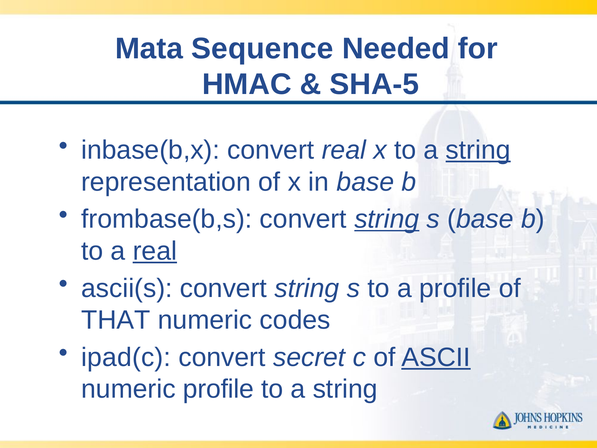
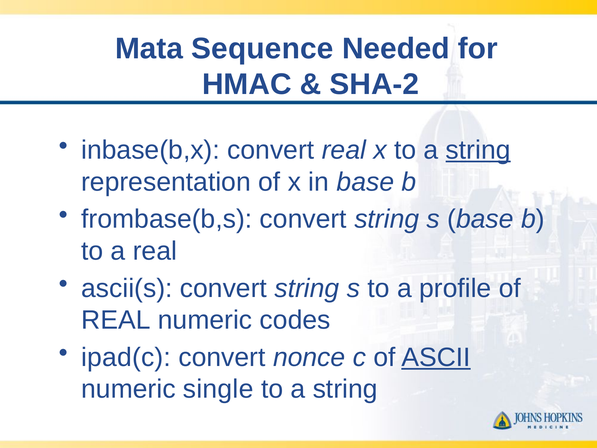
SHA-5: SHA-5 -> SHA-2 (374, 84)
string underline: present -> none (387, 219)
real underline: present -> none (155, 251)
THAT: THAT -> REAL (116, 320)
secret: secret -> nonce (309, 357)
numeric profile: profile -> single (218, 389)
